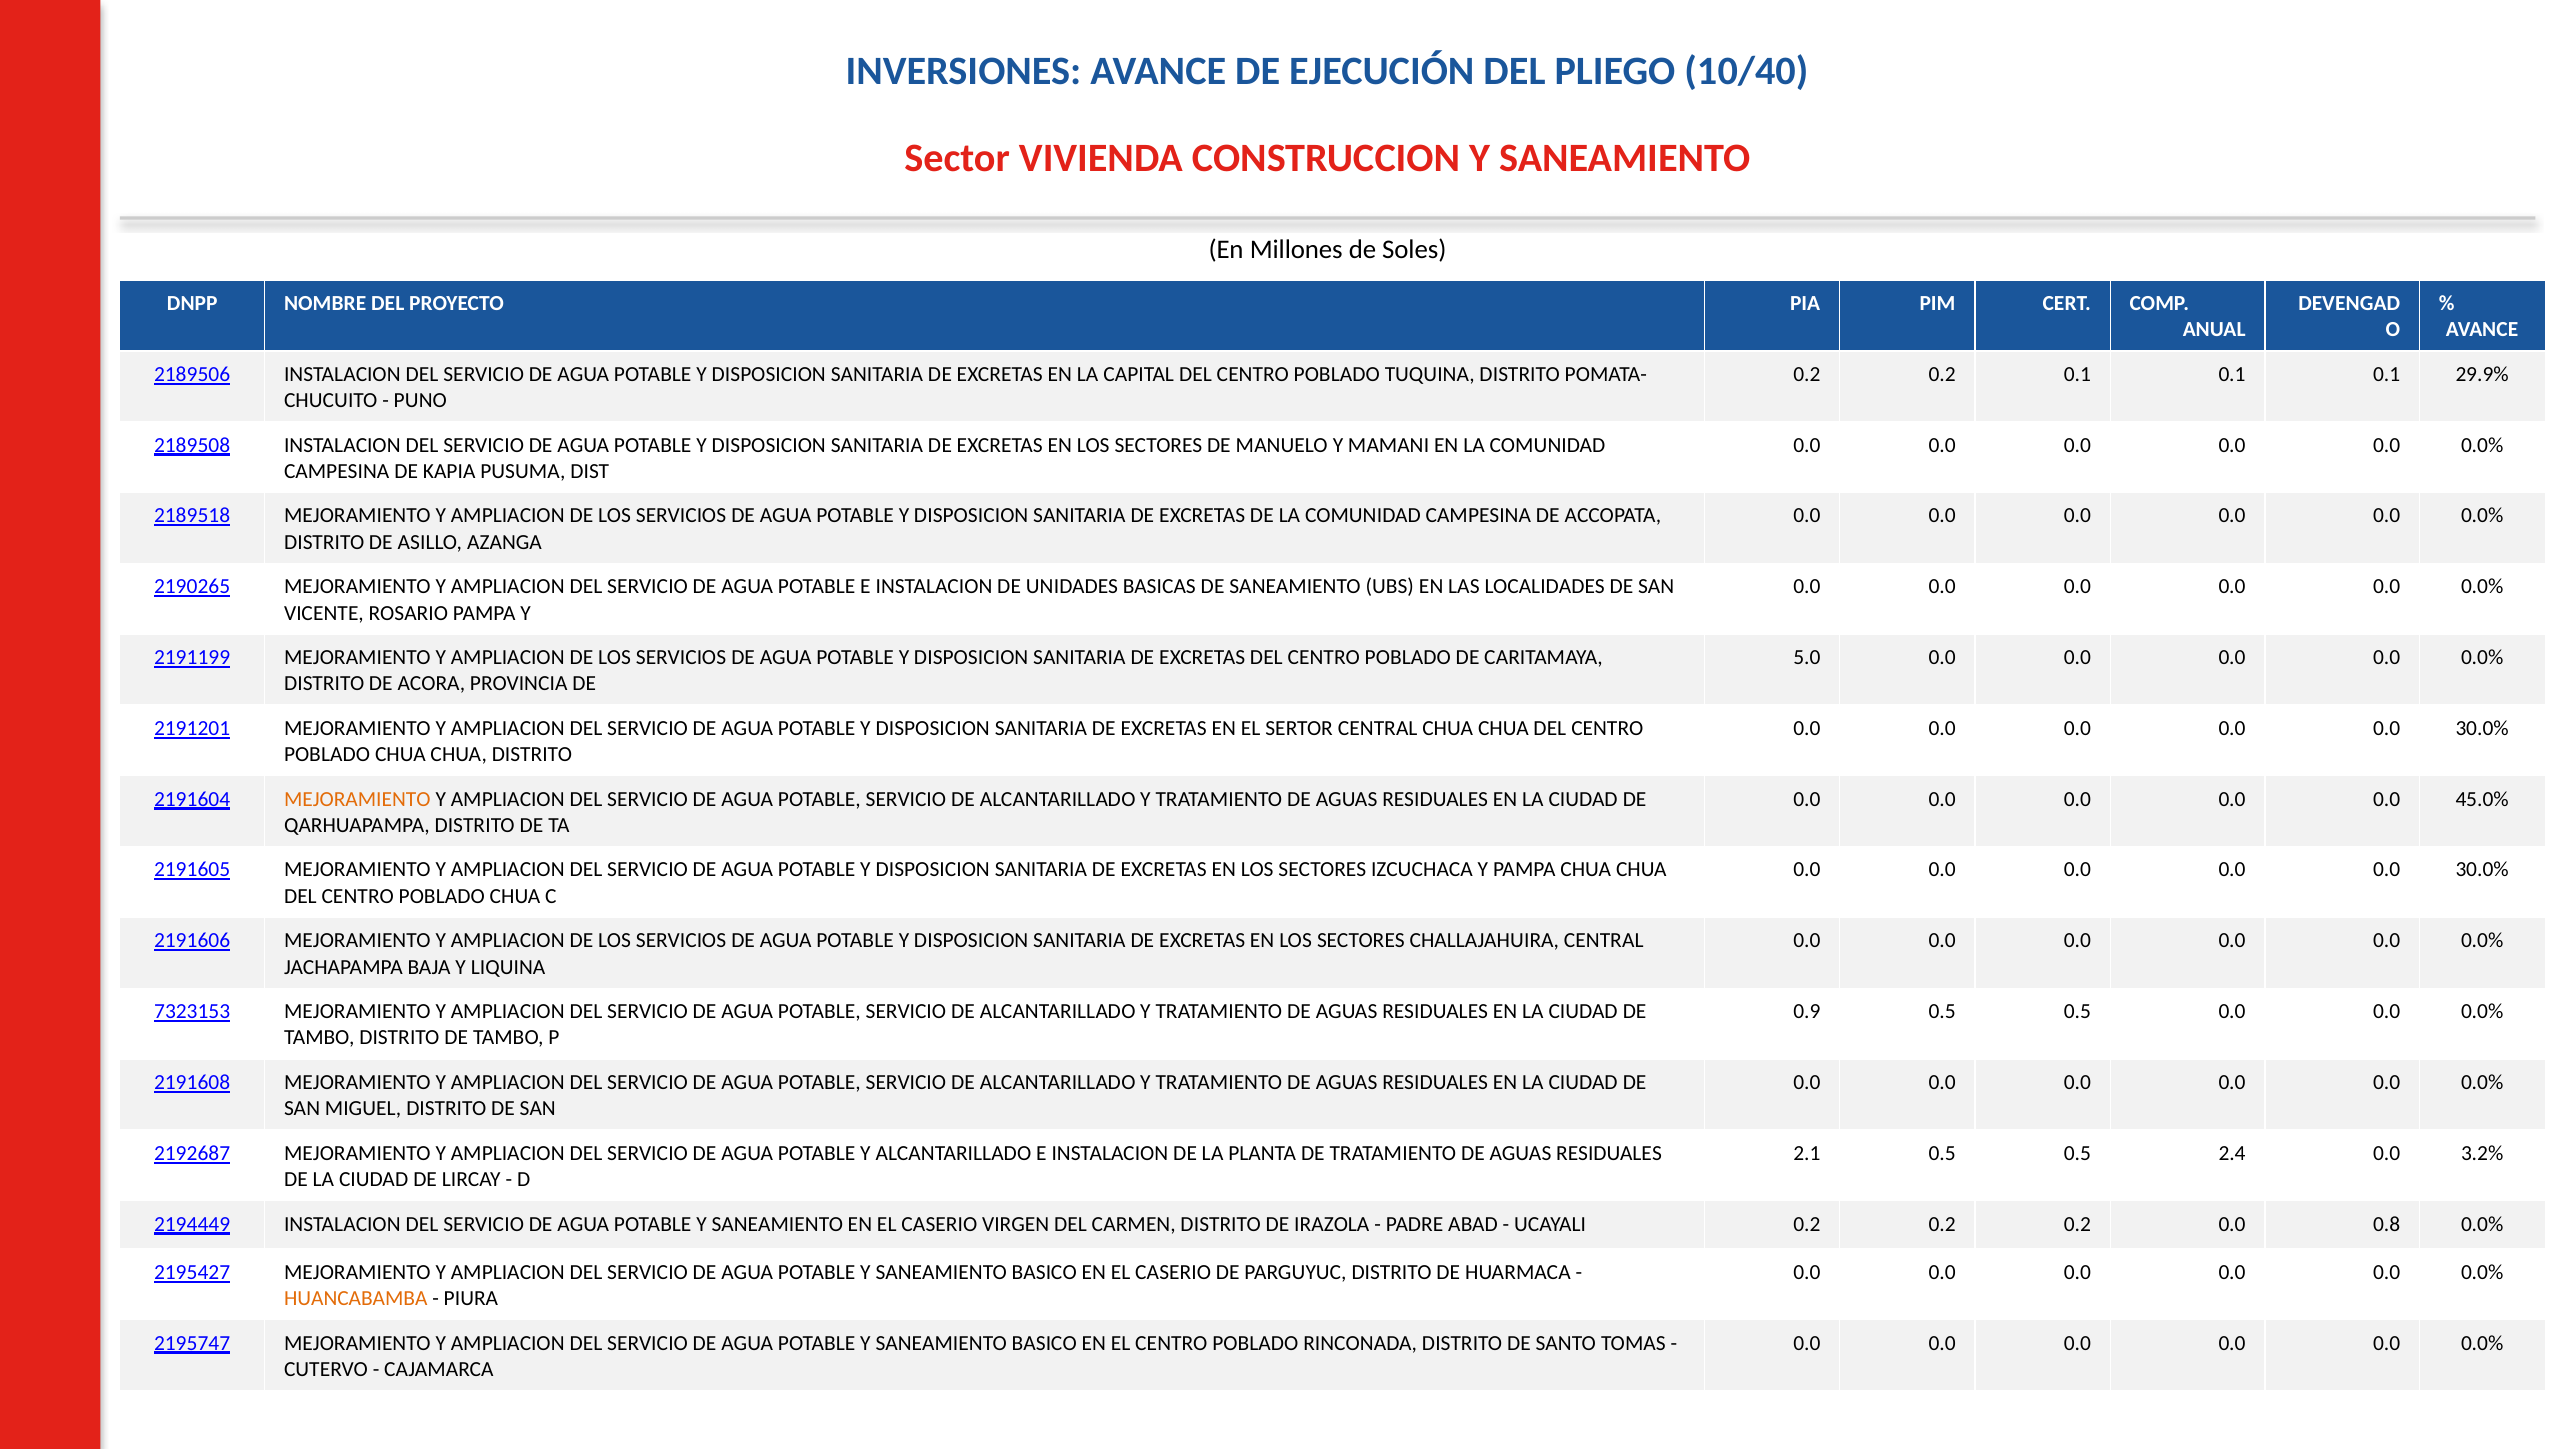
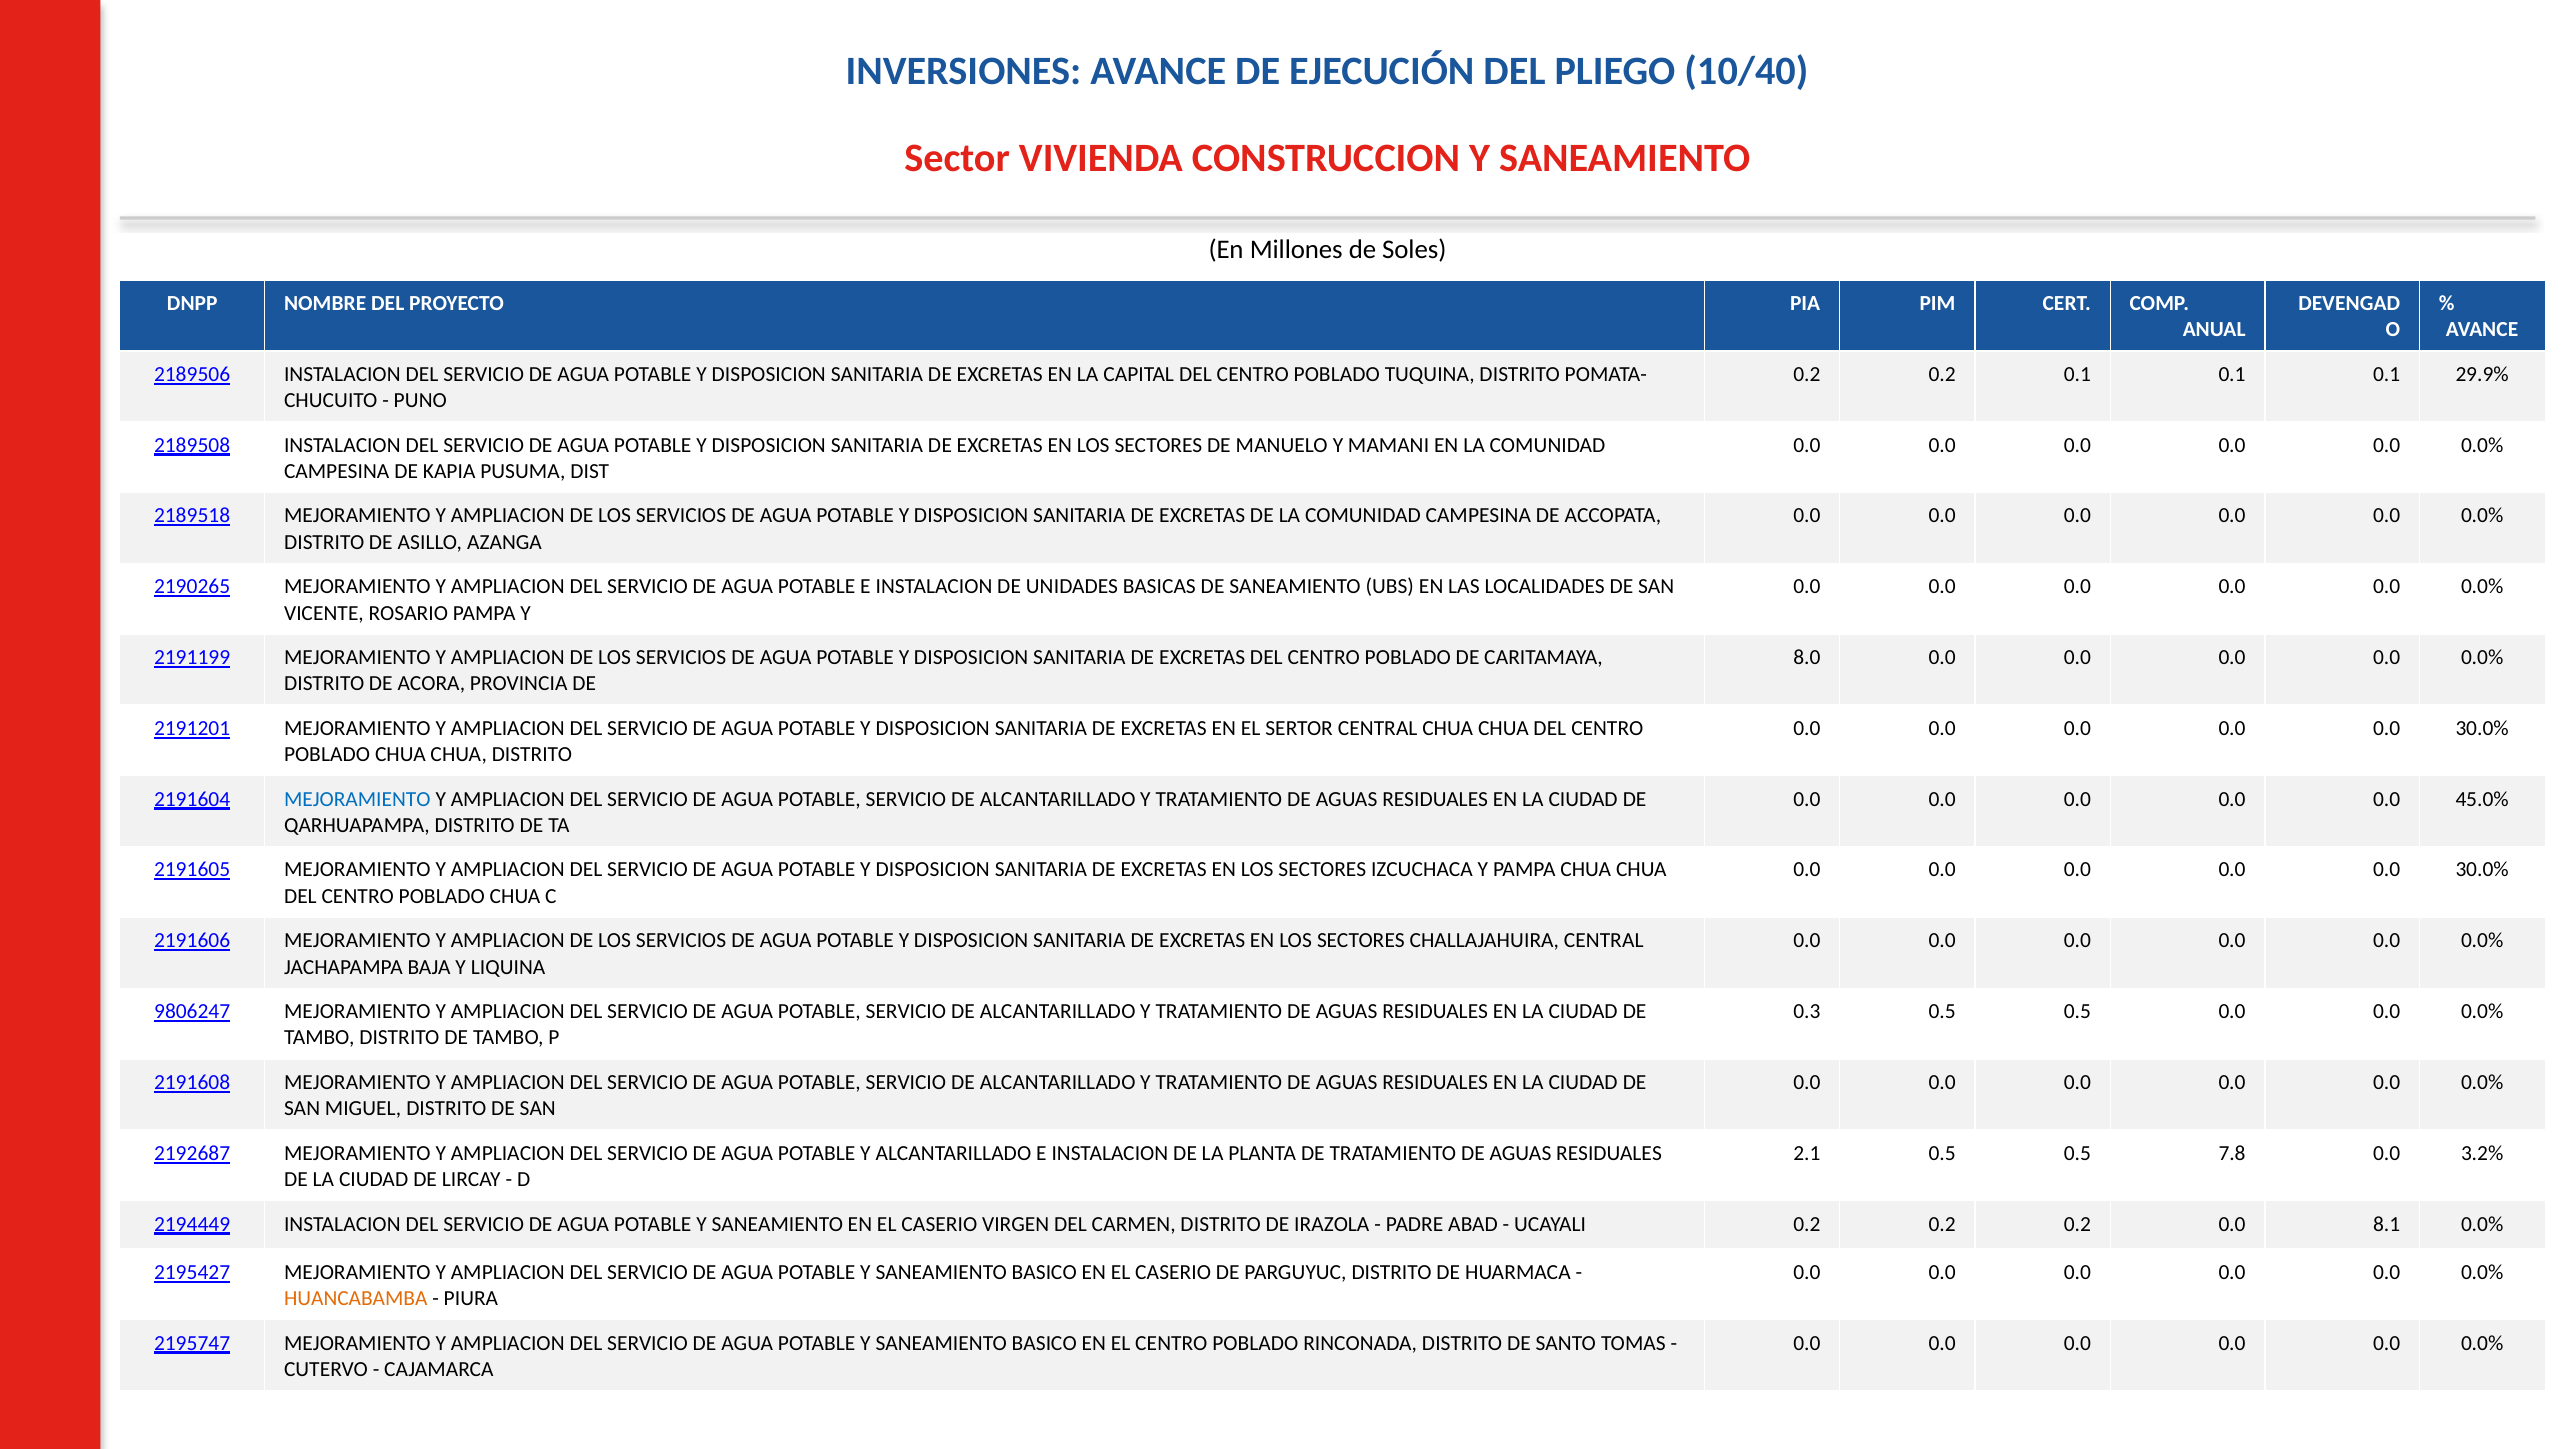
5.0: 5.0 -> 8.0 (1807, 658)
MEJORAMIENTO colour: orange -> blue (357, 799)
7323153: 7323153 -> 9806247 (192, 1012)
0.9: 0.9 -> 0.3 (1807, 1012)
2.4: 2.4 -> 7.8 (2232, 1153)
0.8: 0.8 -> 8.1 (2387, 1224)
